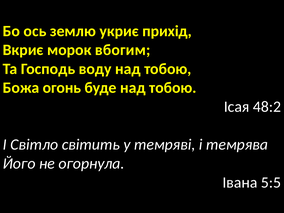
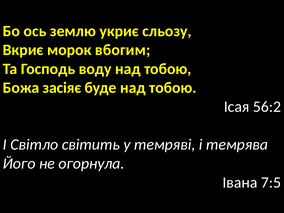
прихід: прихід -> сльозу (167, 31)
огонь: огонь -> засіяє (62, 88)
48:2: 48:2 -> 56:2 (267, 107)
5:5: 5:5 -> 7:5 (271, 182)
